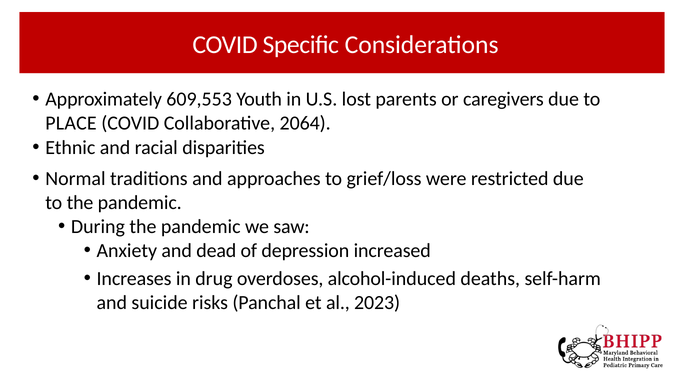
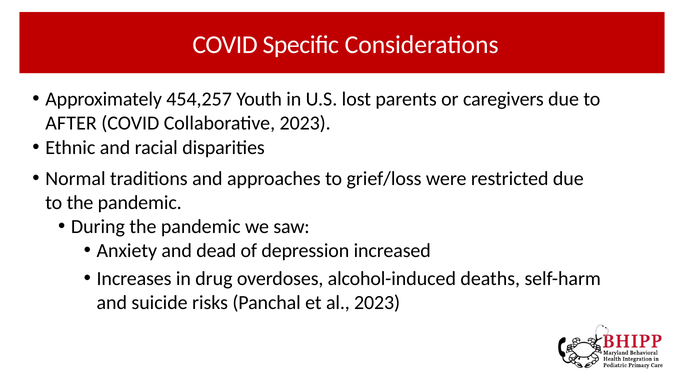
609,553: 609,553 -> 454,257 (199, 99)
PLACE: PLACE -> AFTER (71, 123)
Collaborative 2064: 2064 -> 2023 (305, 123)
